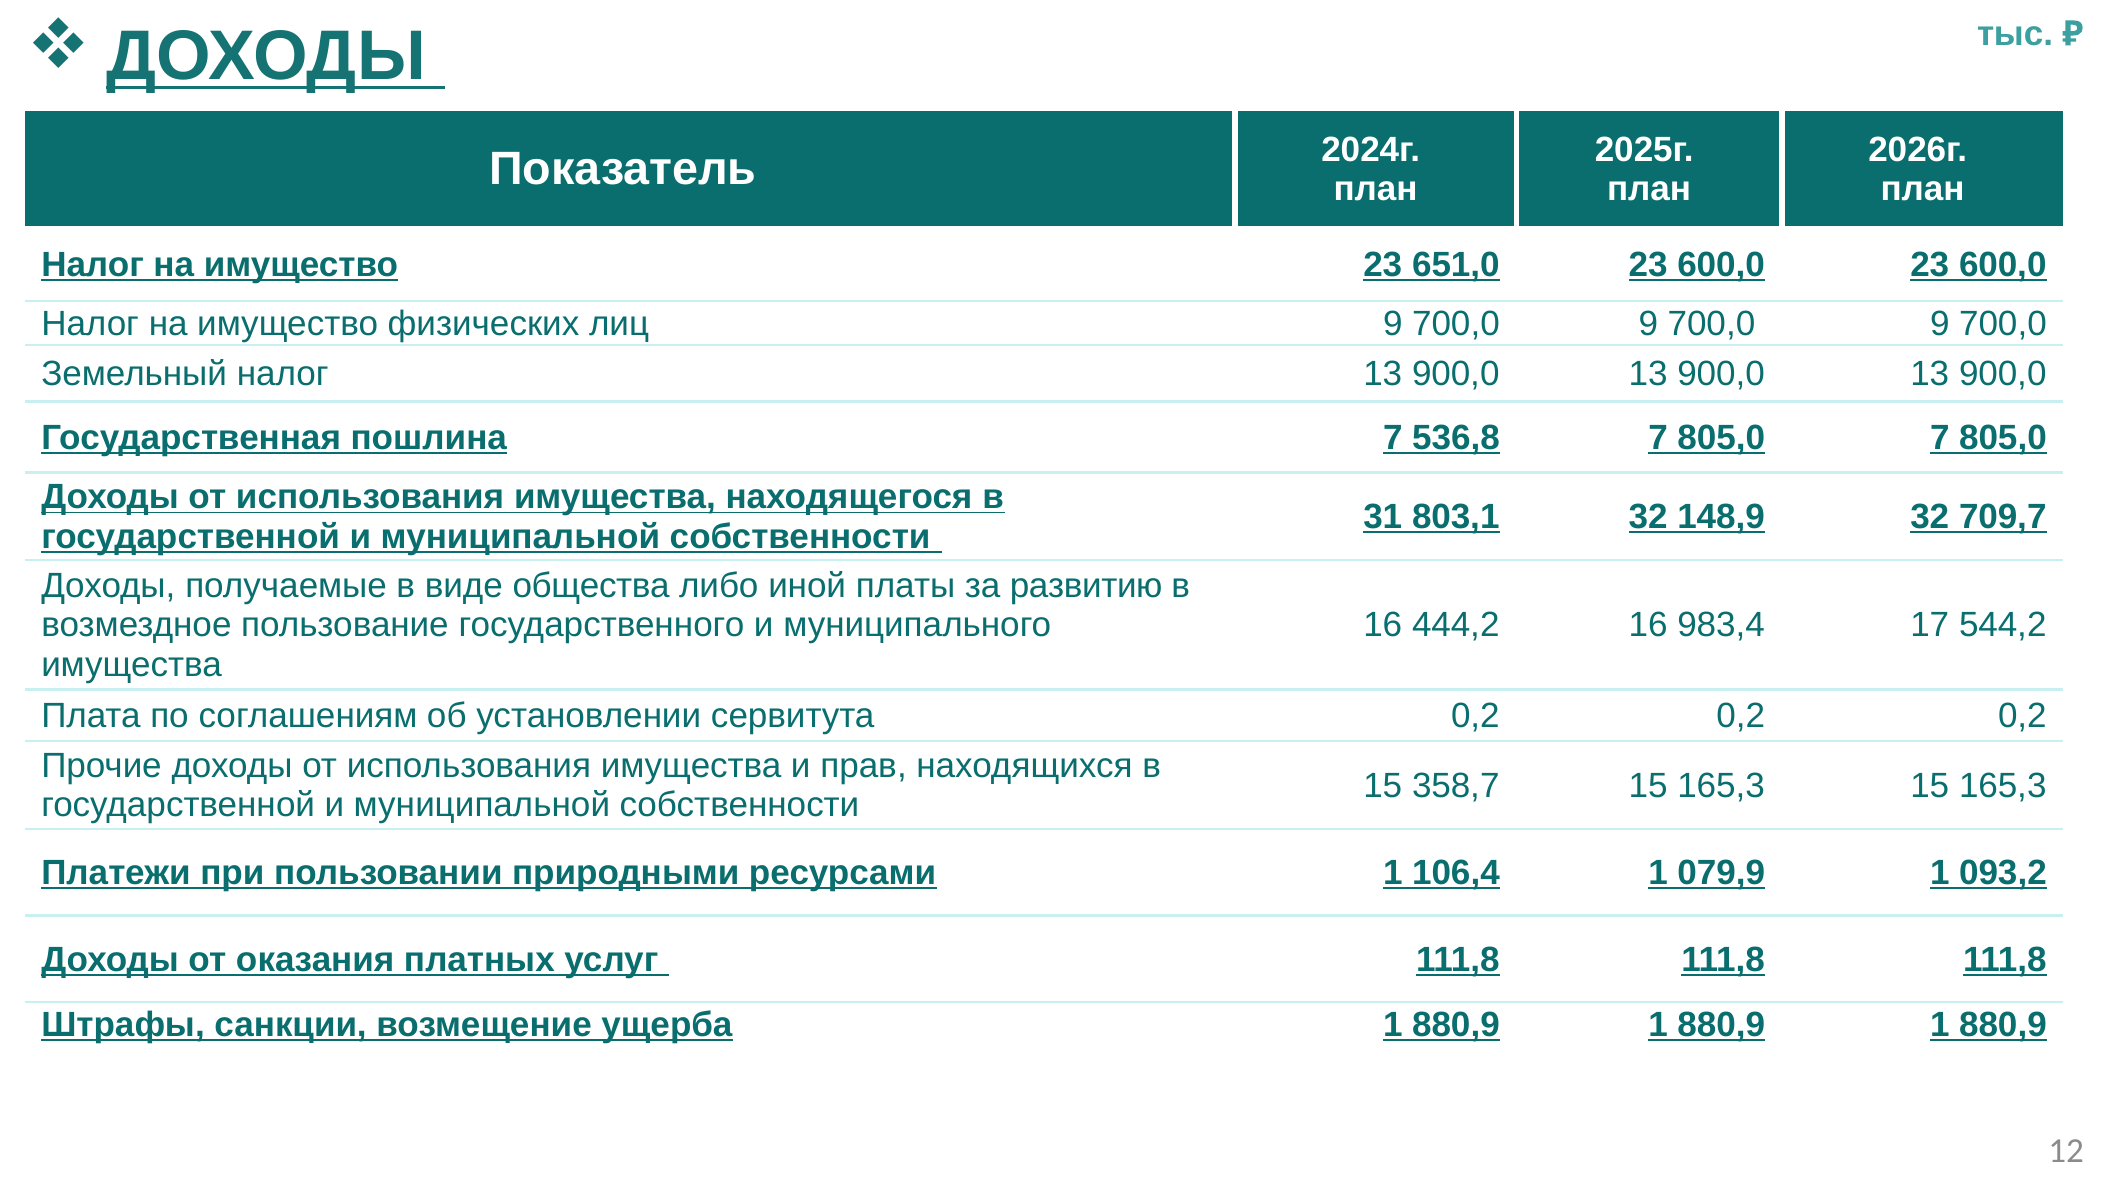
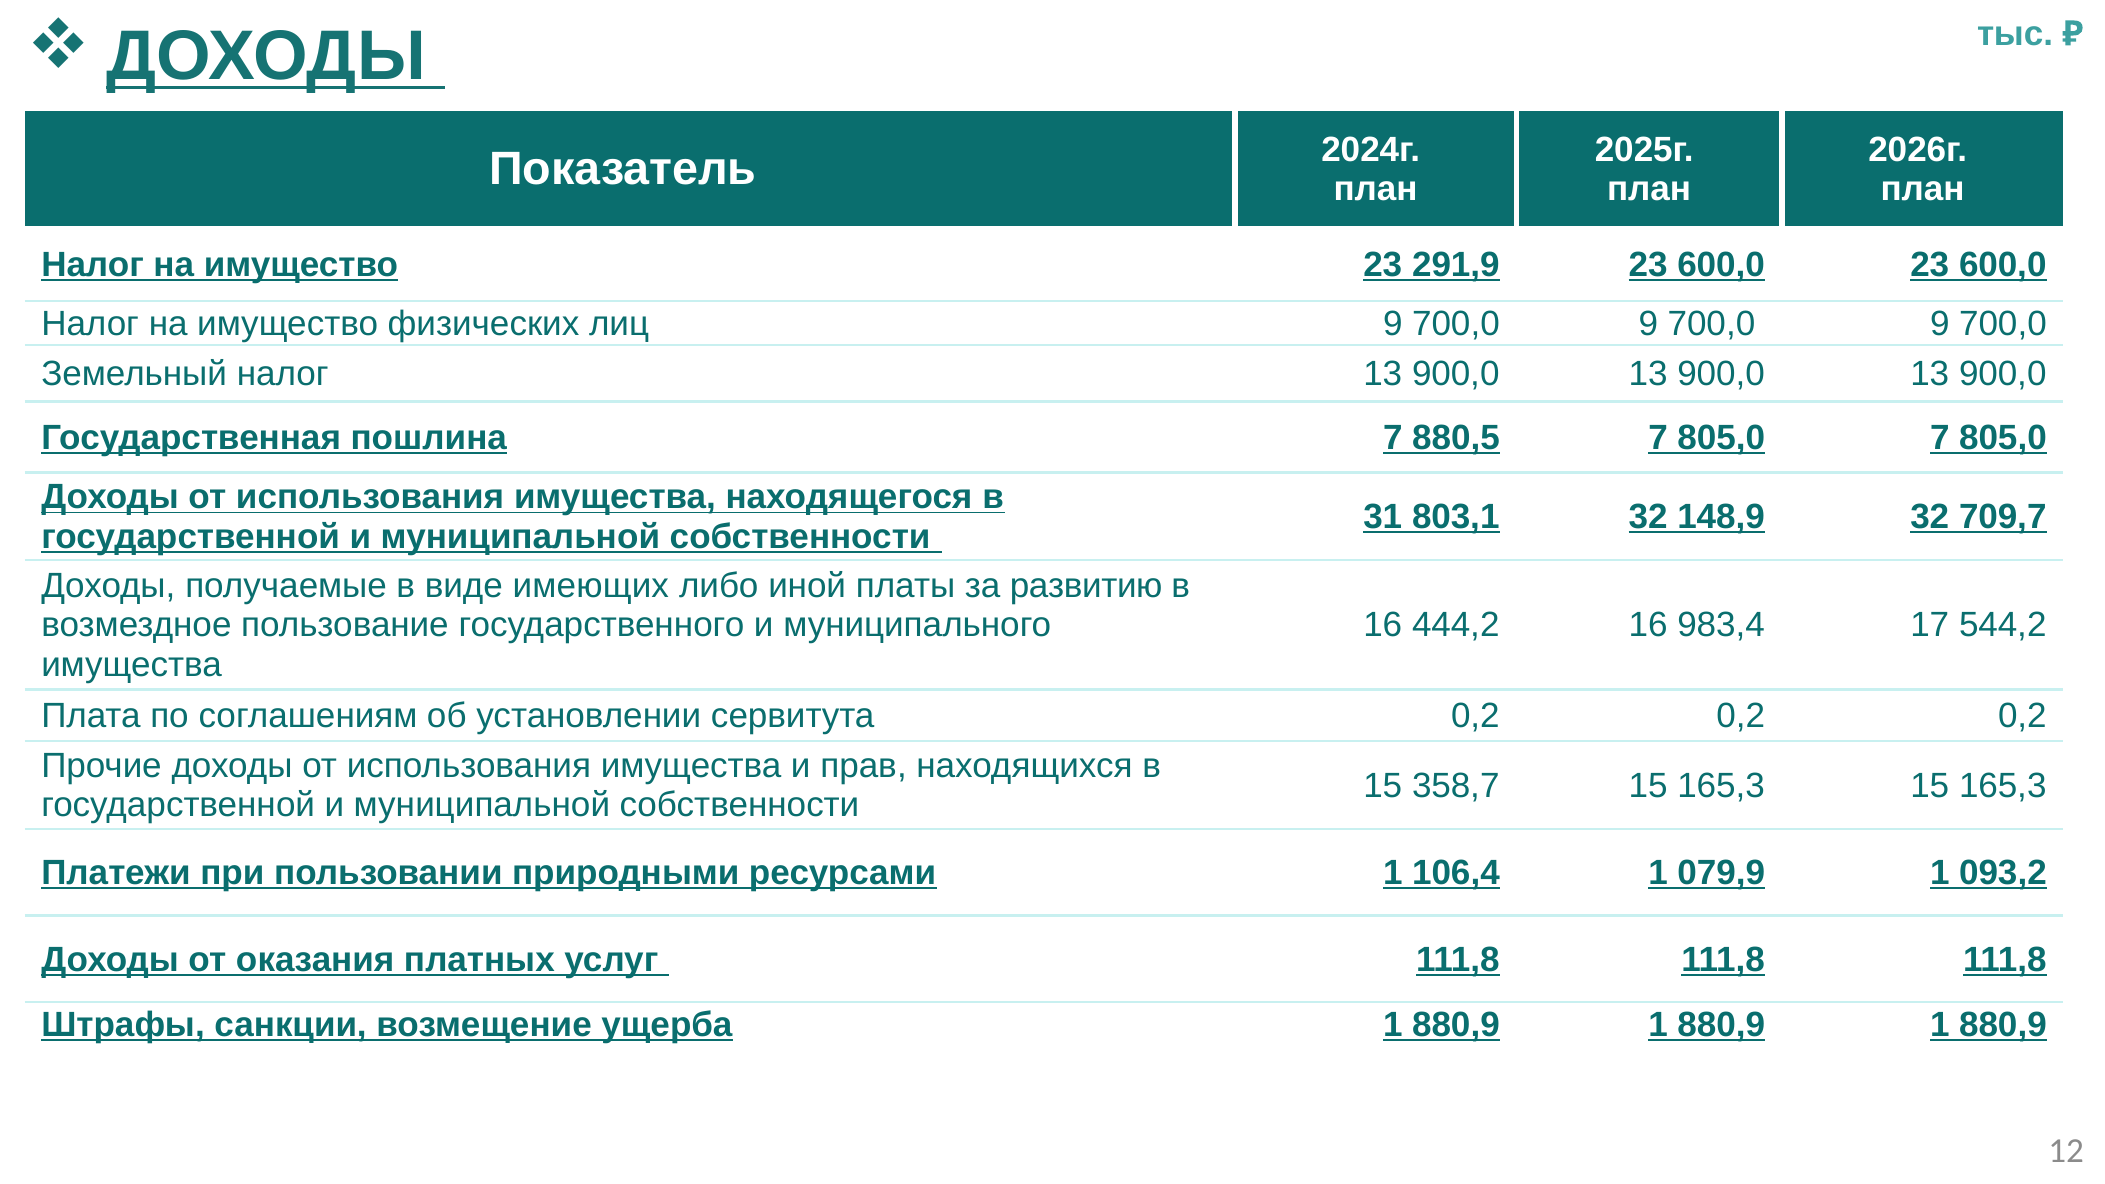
651,0: 651,0 -> 291,9 (1456, 264)
536,8: 536,8 -> 880,5 (1456, 438)
общества: общества -> имеющих (591, 586)
